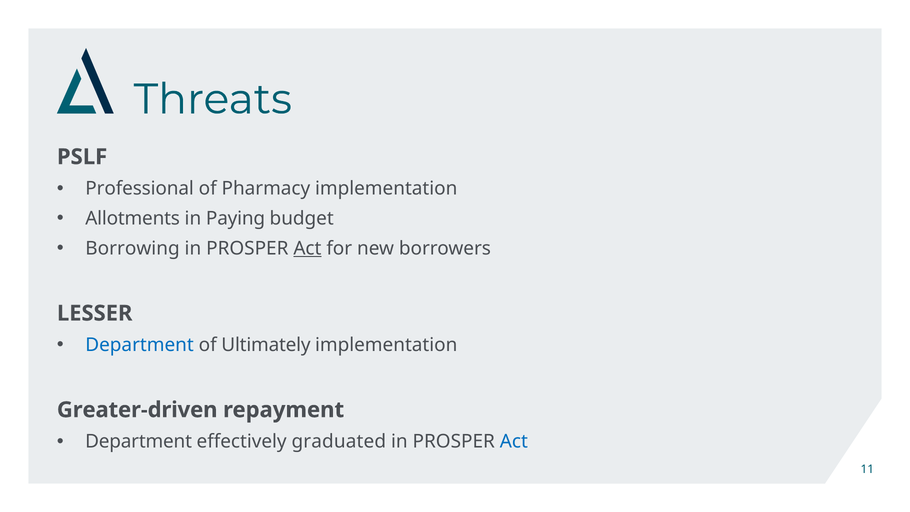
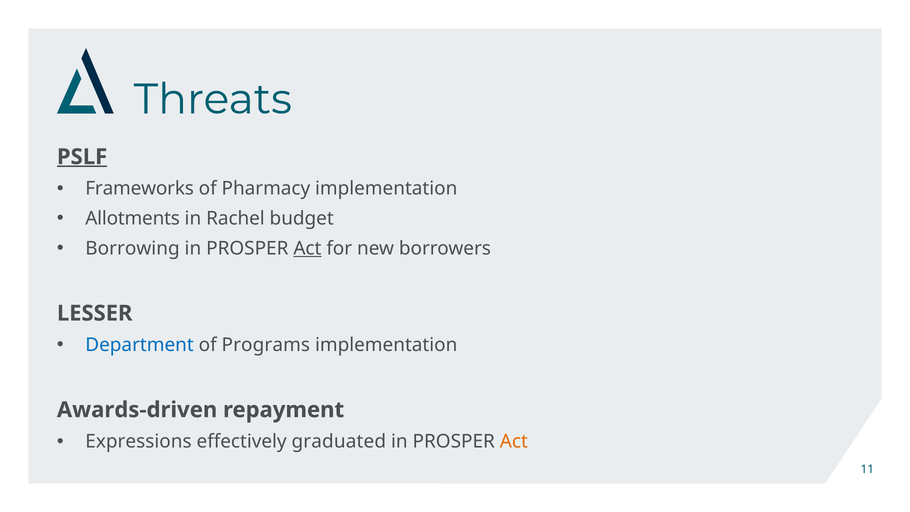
PSLF underline: none -> present (82, 157)
Professional: Professional -> Frameworks (140, 188)
Paying: Paying -> Rachel (235, 218)
Ultimately: Ultimately -> Programs (266, 345)
Greater-driven: Greater-driven -> Awards-driven (137, 410)
Department: Department -> Expressions (138, 441)
Act colour: blue -> orange (514, 441)
